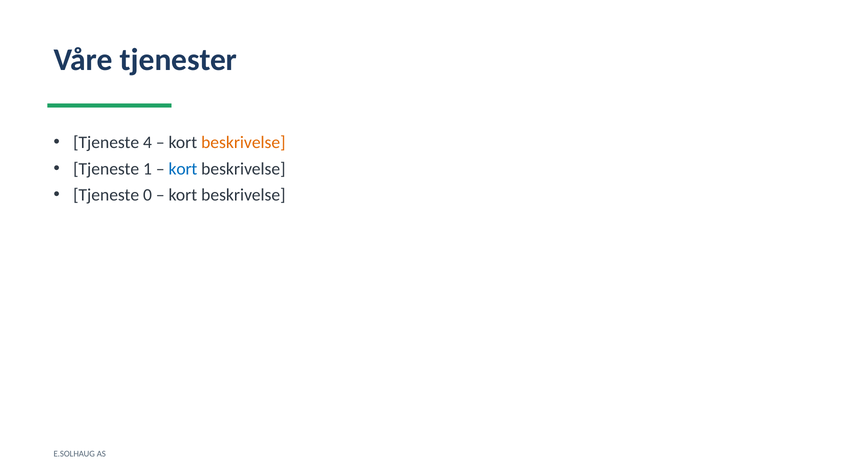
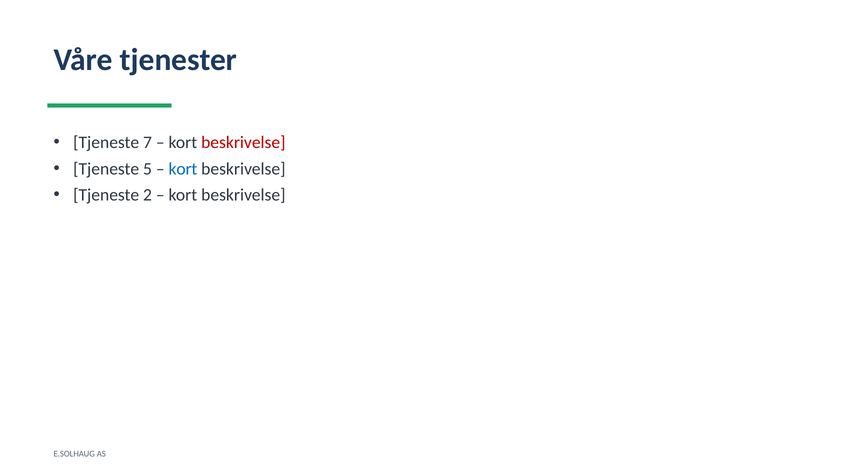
4: 4 -> 7 (147, 142)
beskrivelse colour: orange -> red (243, 142)
1: 1 -> 5 (147, 169)
0: 0 -> 2 (147, 195)
